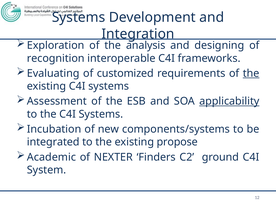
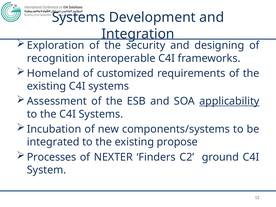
analysis: analysis -> security (146, 45)
Evaluating: Evaluating -> Homeland (53, 73)
the underline: present -> none (251, 73)
Academic: Academic -> Processes (52, 157)
